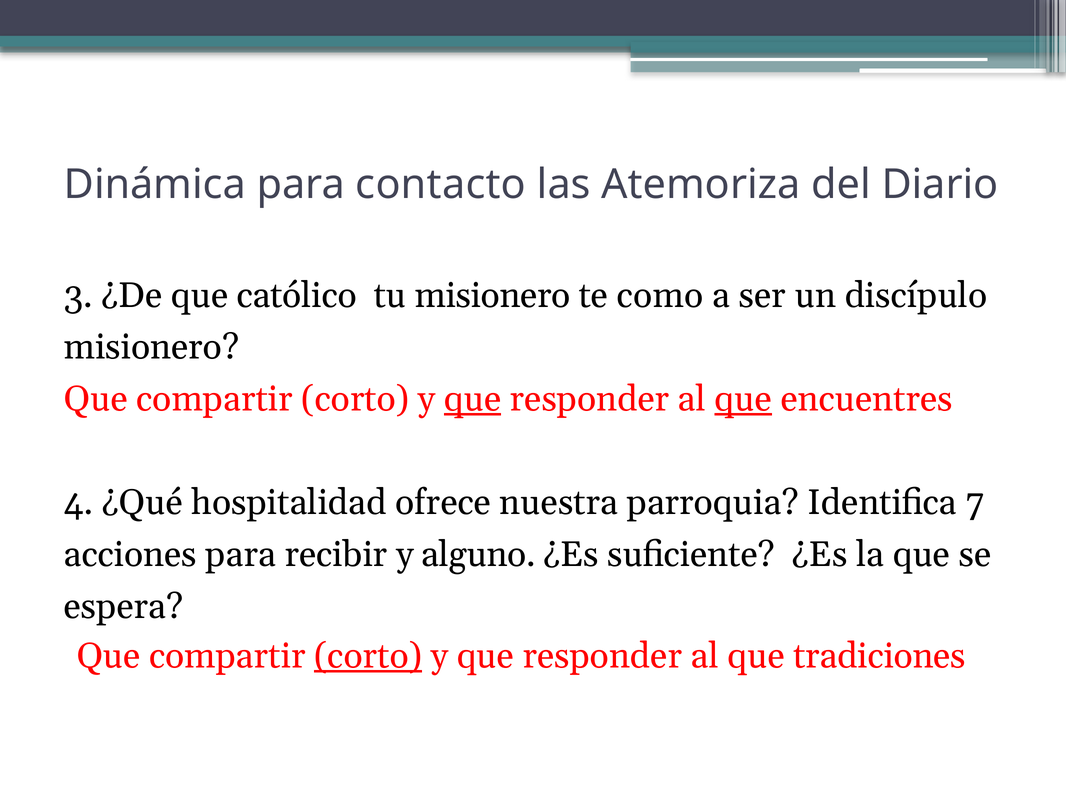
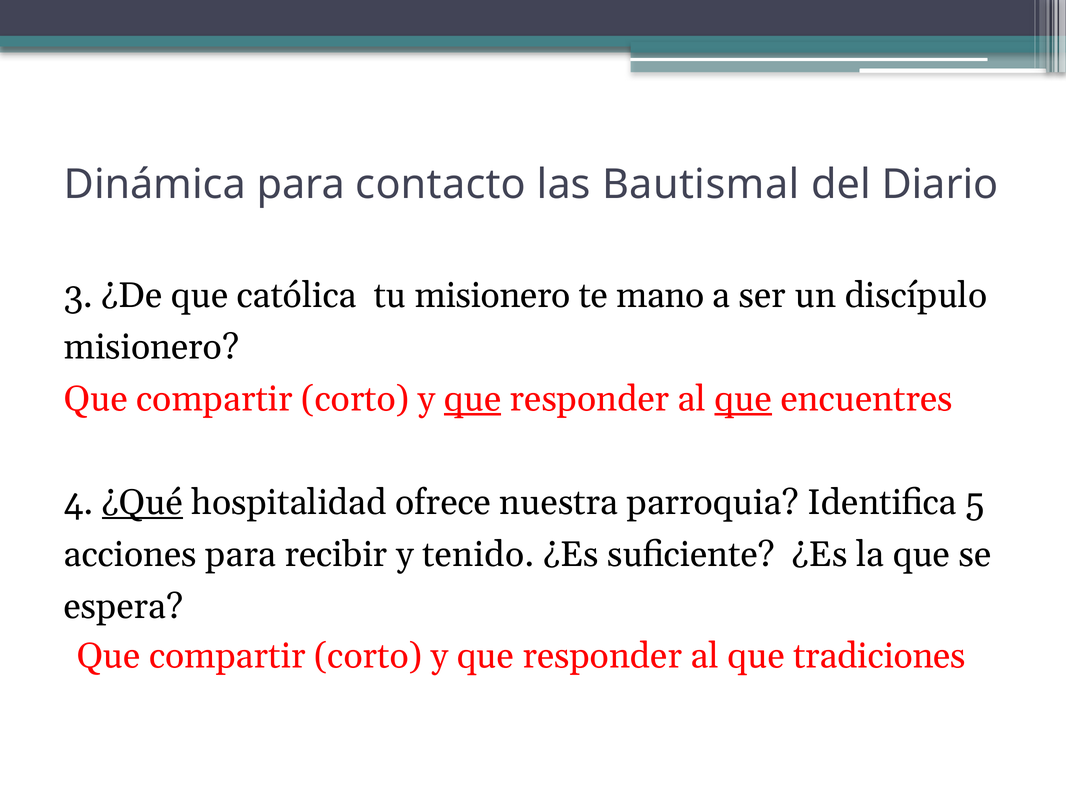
Atemoriza: Atemoriza -> Bautismal (701, 184)
católico: católico -> católica (297, 296)
como: como -> mano (660, 296)
¿Qué underline: none -> present (142, 503)
7: 7 -> 5 (975, 503)
alguno: alguno -> tenido (478, 555)
corto underline: present -> none (368, 656)
